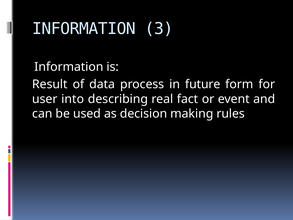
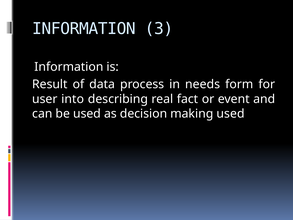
future: future -> needs (203, 84)
making rules: rules -> used (231, 114)
